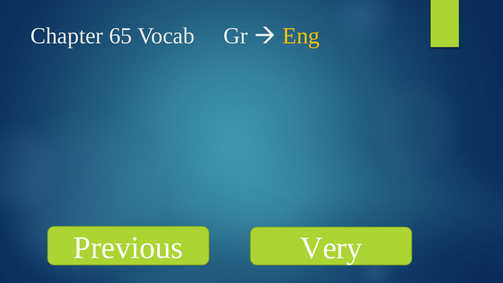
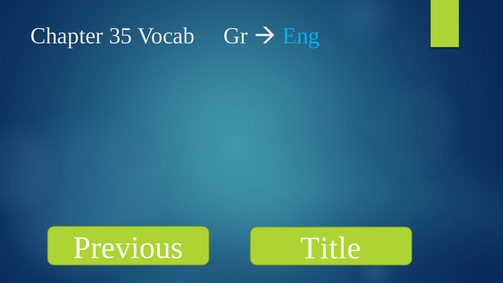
65: 65 -> 35 (121, 36)
Eng colour: yellow -> light blue (301, 36)
Very: Very -> Title (331, 248)
